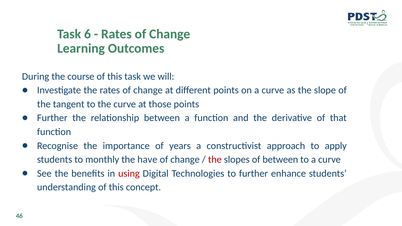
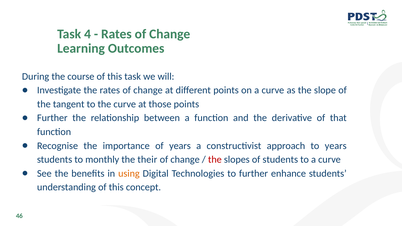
6: 6 -> 4 (88, 34)
to apply: apply -> years (336, 146)
have: have -> their (147, 160)
of between: between -> students (280, 160)
using colour: red -> orange (129, 174)
